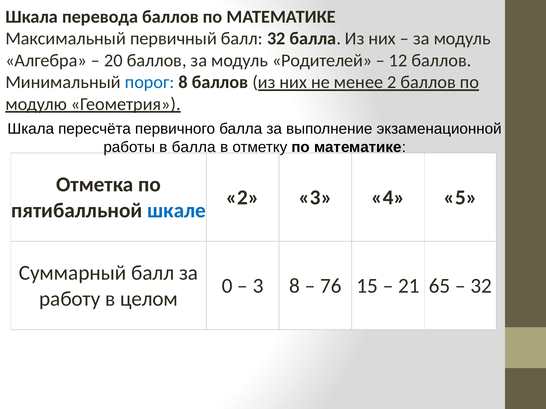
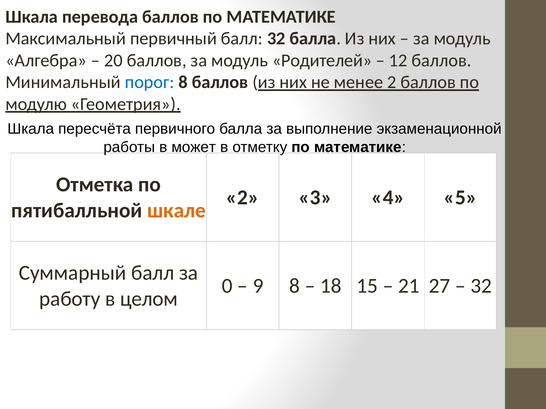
в балла: балла -> может (194, 147)
шкале colour: blue -> orange (177, 211)
3: 3 -> 9 (258, 286)
76: 76 -> 18 (331, 286)
65: 65 -> 27 (440, 286)
